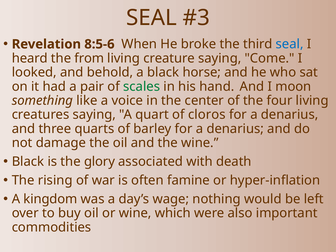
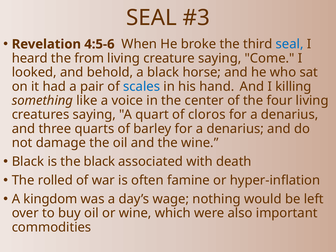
8:5-6: 8:5-6 -> 4:5-6 (99, 44)
scales colour: green -> blue (142, 86)
moon: moon -> killing (293, 86)
the glory: glory -> black (99, 162)
rising: rising -> rolled (55, 180)
